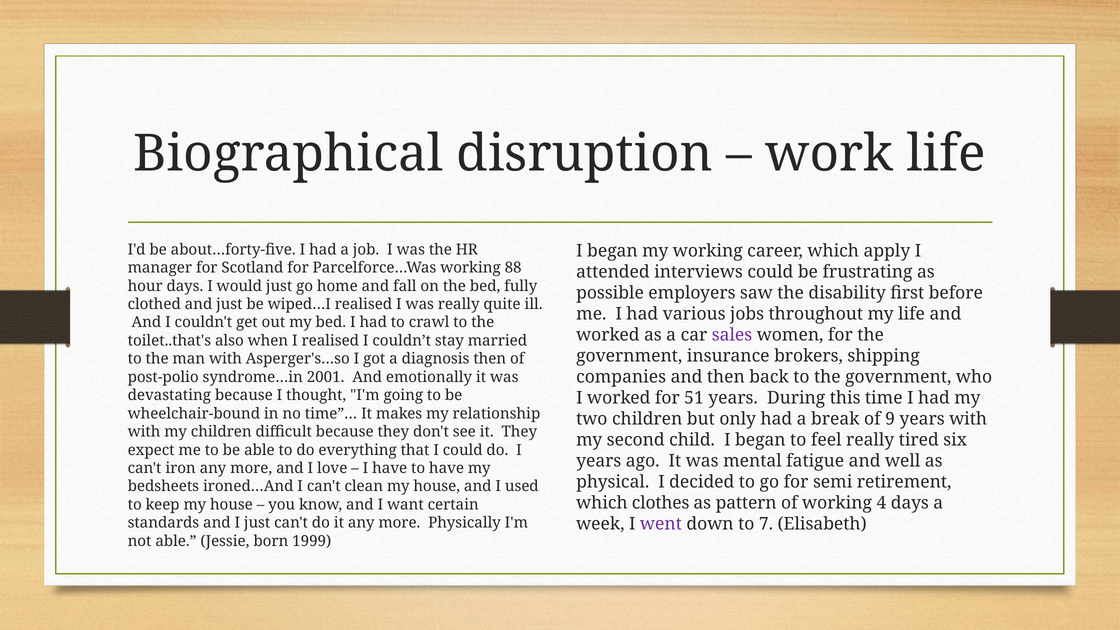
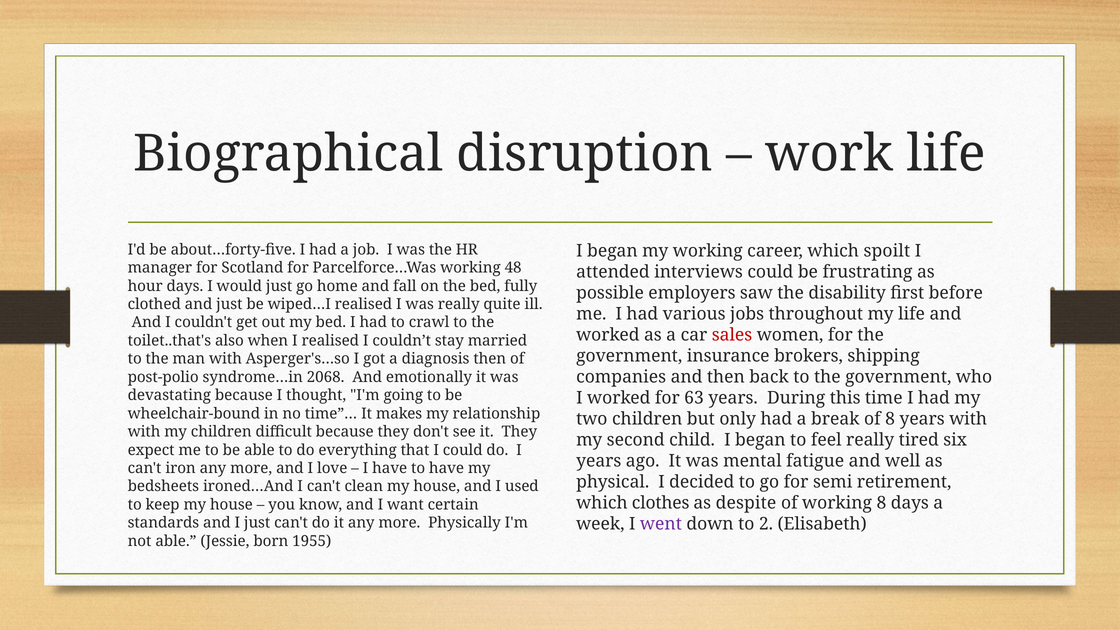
apply: apply -> spoilt (887, 251)
88: 88 -> 48 (513, 268)
sales colour: purple -> red (732, 335)
2001: 2001 -> 2068 (326, 377)
51: 51 -> 63 (694, 398)
of 9: 9 -> 8 (890, 419)
pattern: pattern -> despite (746, 503)
working 4: 4 -> 8 (881, 503)
7: 7 -> 2 (766, 524)
1999: 1999 -> 1955 (312, 541)
